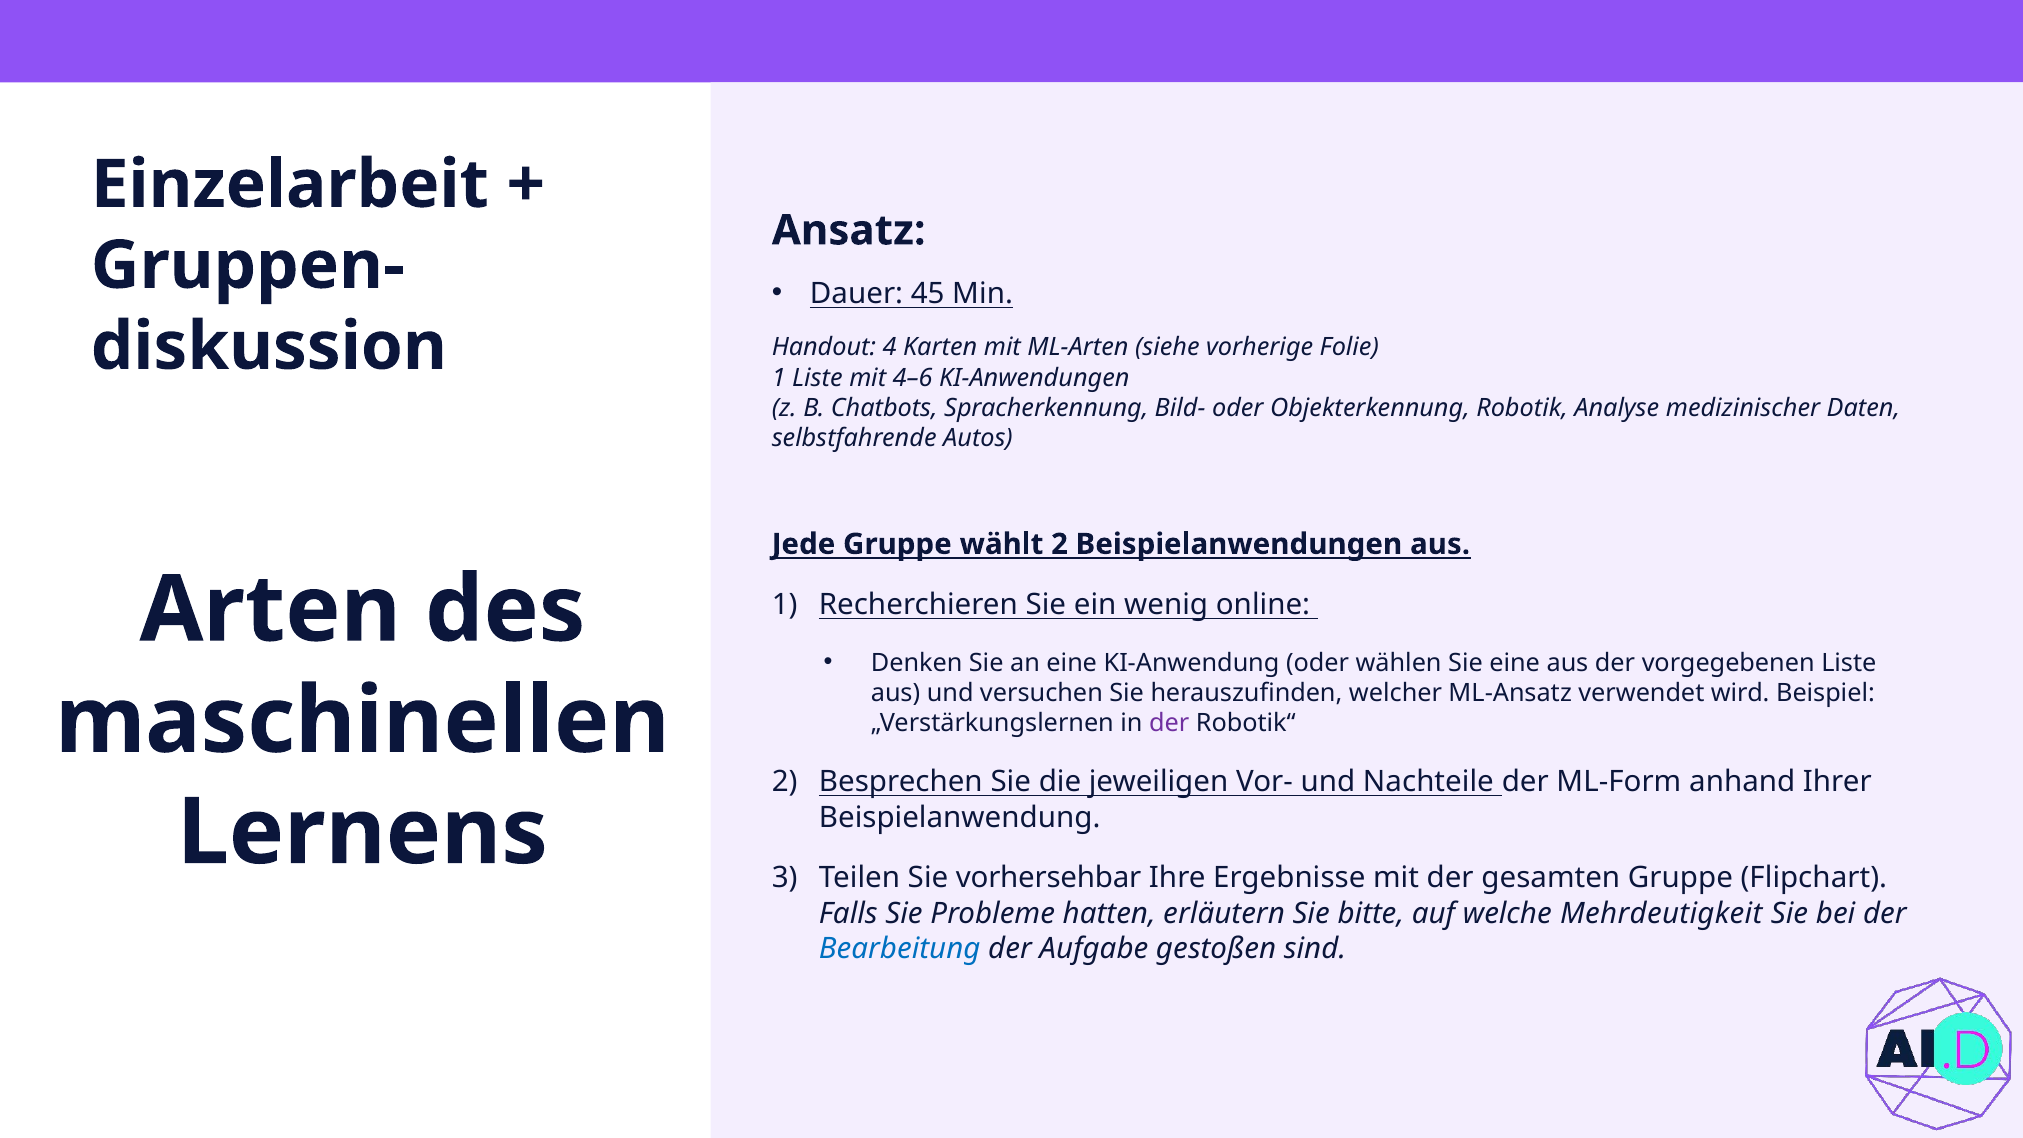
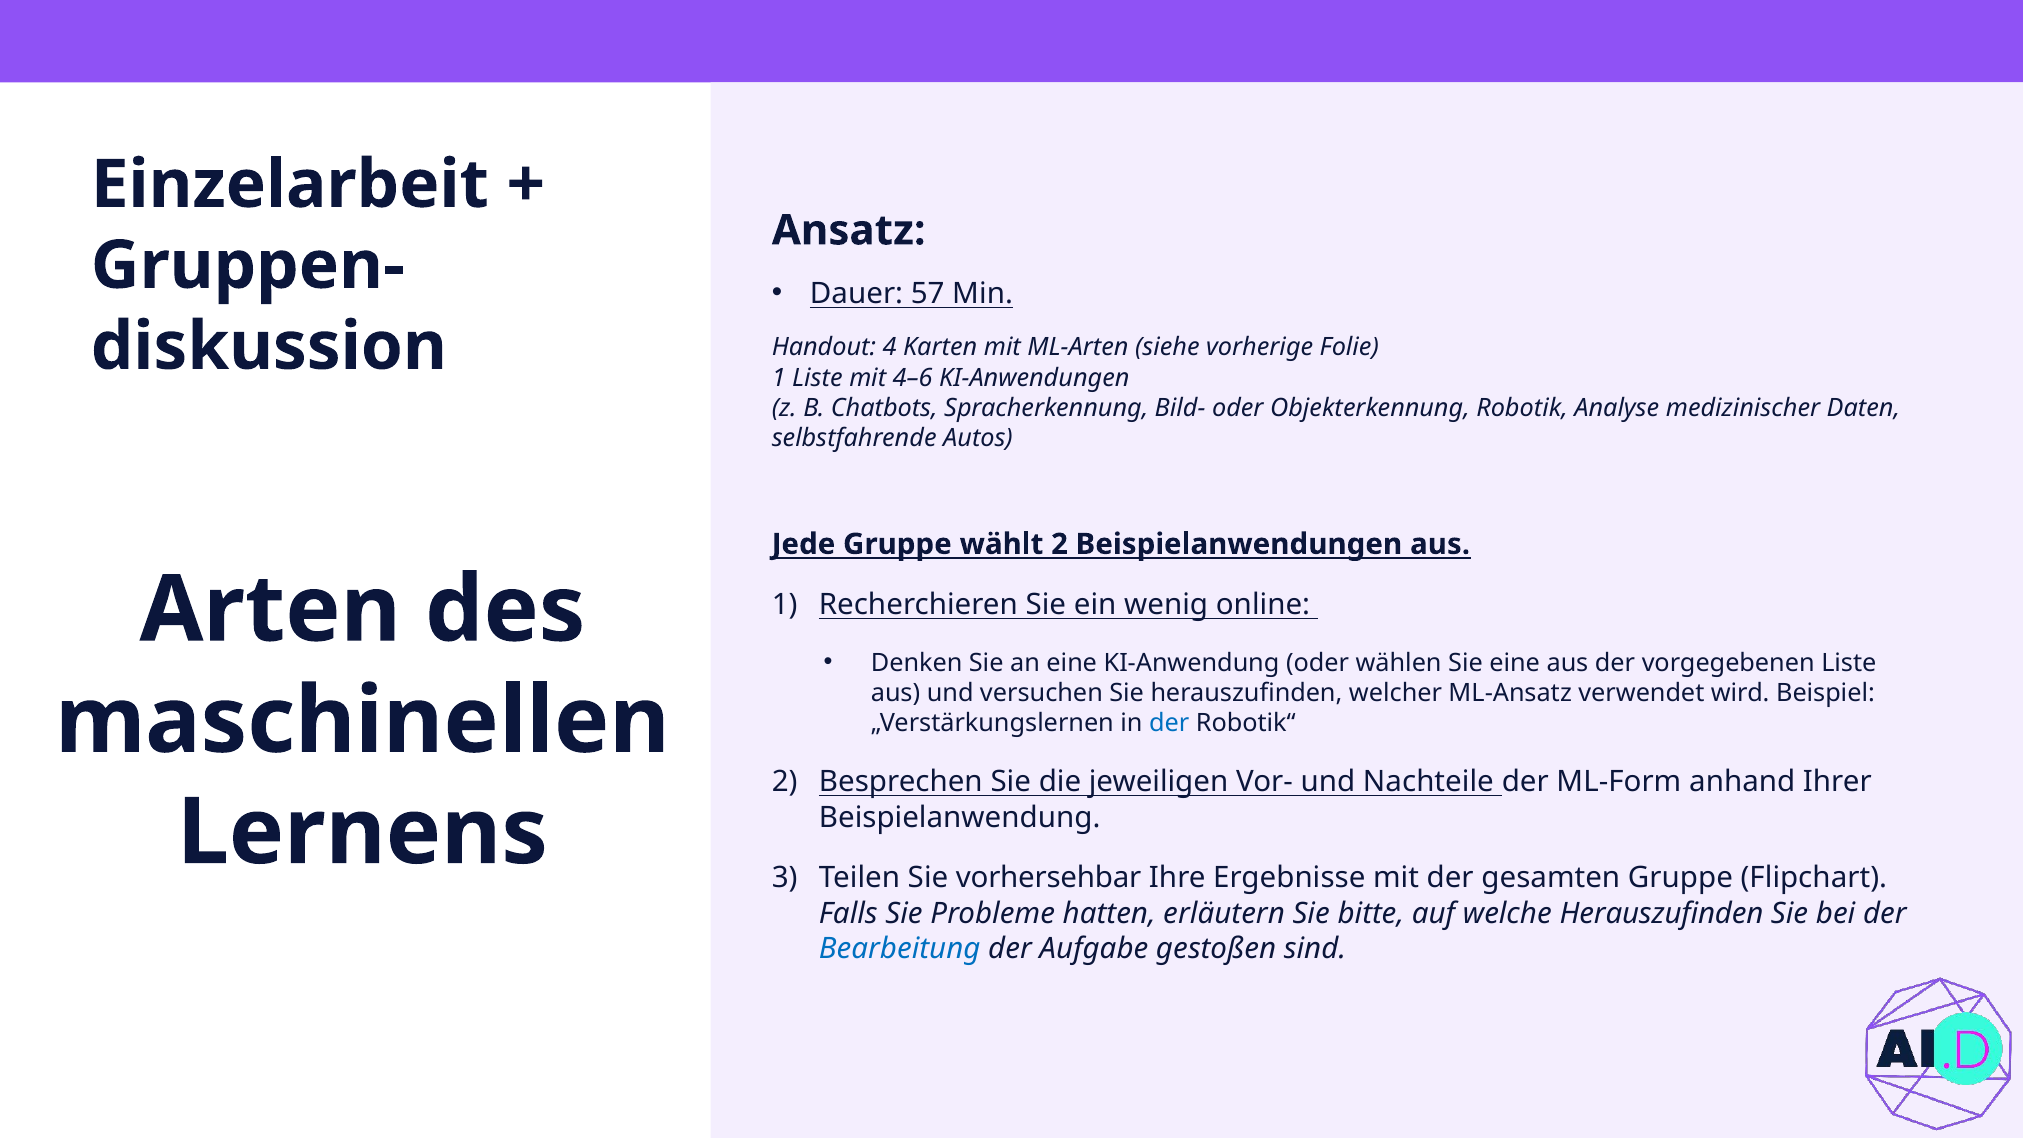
45: 45 -> 57 (928, 294)
der colour: purple -> blue (1169, 723)
welche Mehrdeutigkeit: Mehrdeutigkeit -> Herauszufinden (1662, 913)
